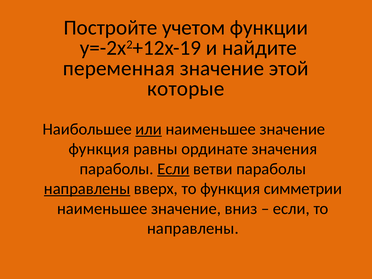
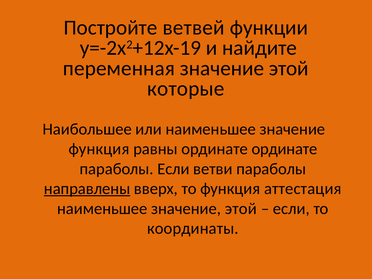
учетом: учетом -> ветвей (194, 28)
или underline: present -> none (149, 129)
ординате значения: значения -> ординате (284, 149)
Если underline: present -> none (173, 169)
симметрии: симметрии -> аттестация (303, 189)
наименьшее значение вниз: вниз -> этой (241, 209)
направлены: направлены -> координаты (193, 228)
